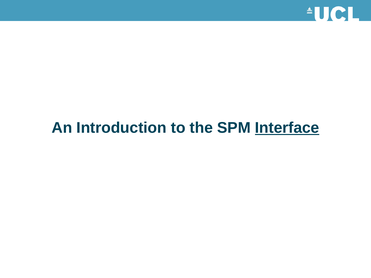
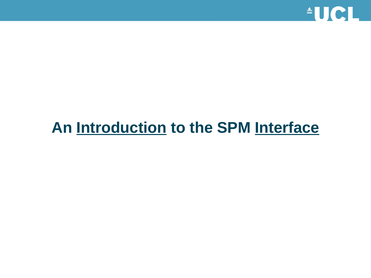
Introduction underline: none -> present (122, 128)
